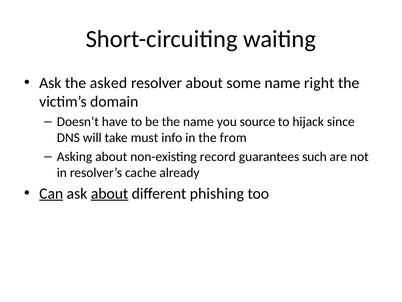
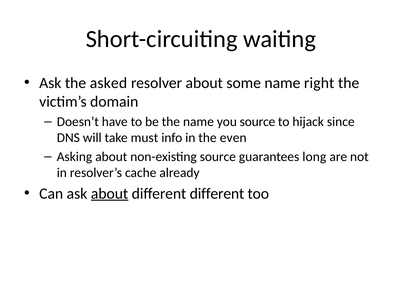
from: from -> even (233, 138)
non-existing record: record -> source (218, 156)
such: such -> long (314, 156)
Can underline: present -> none (51, 193)
different phishing: phishing -> different (217, 193)
